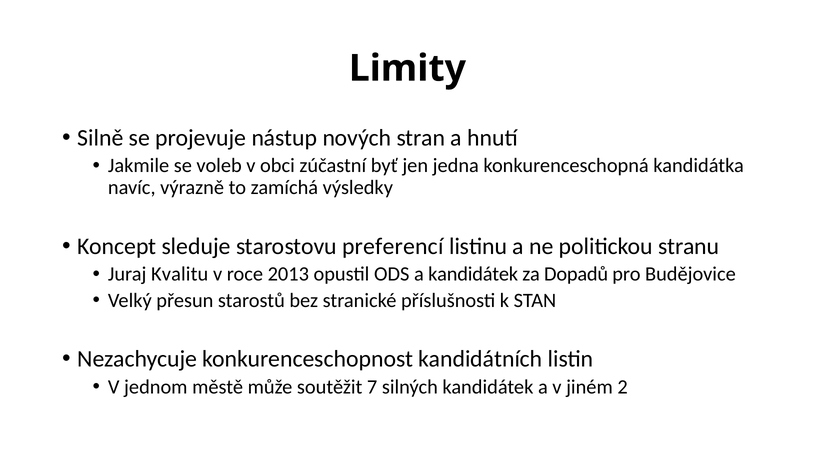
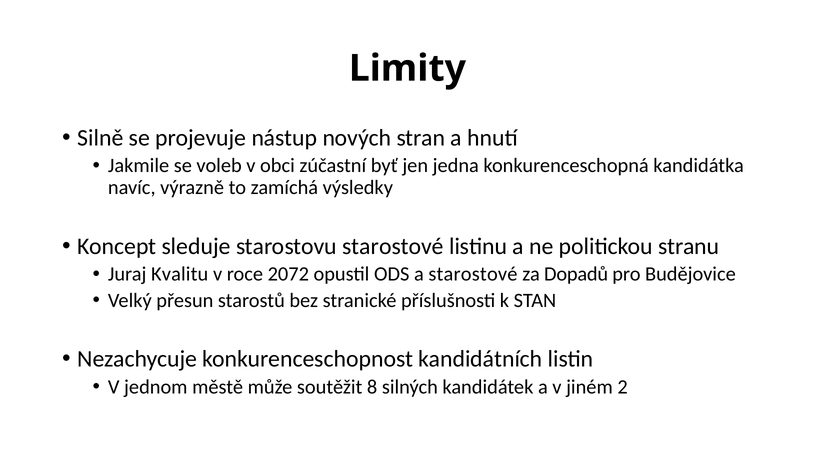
starostovu preferencí: preferencí -> starostové (393, 246)
2013: 2013 -> 2072 (288, 275)
a kandidátek: kandidátek -> starostové (473, 275)
7: 7 -> 8 (372, 387)
